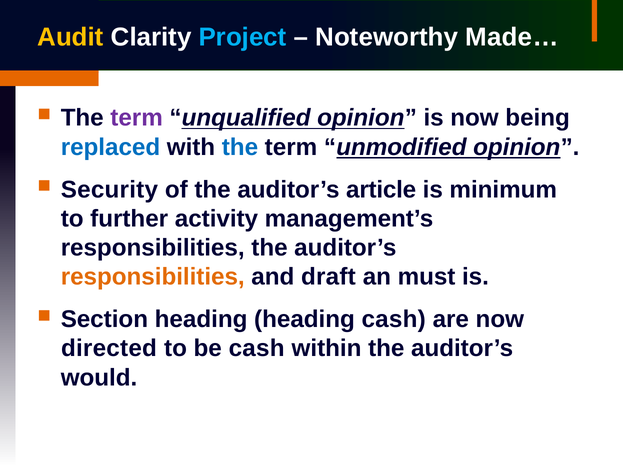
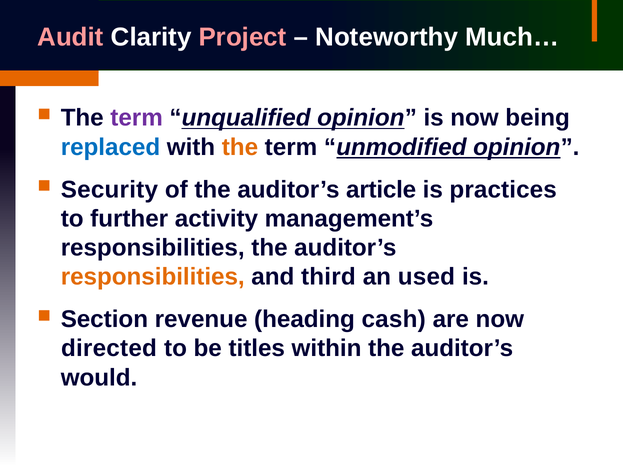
Audit colour: yellow -> pink (70, 37)
Project colour: light blue -> pink (243, 37)
Made…: Made… -> Much… (512, 37)
the colour: blue -> orange (240, 147)
minimum: minimum -> practices (503, 190)
draft: draft -> third (328, 277)
must: must -> used (426, 277)
Section heading: heading -> revenue (201, 320)
be cash: cash -> titles (257, 349)
